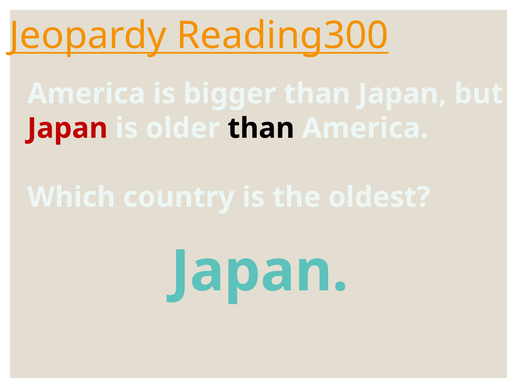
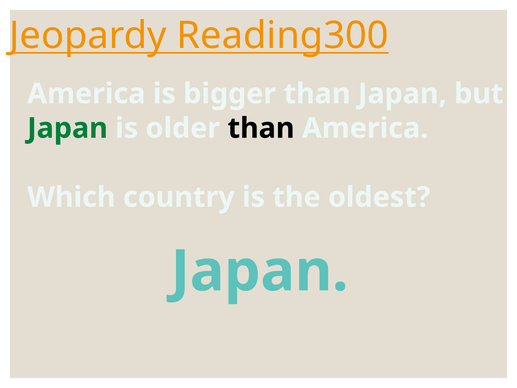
Japan colour: red -> green (68, 128)
